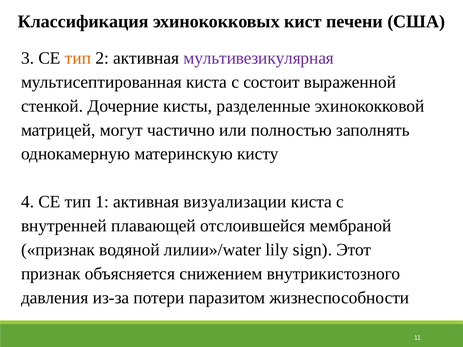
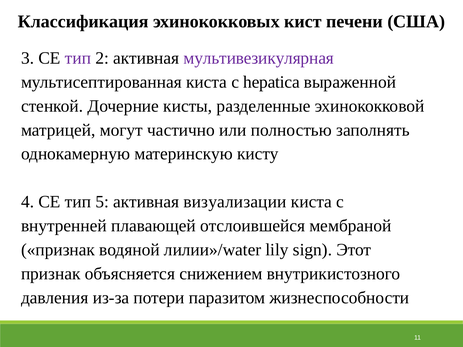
тип colour: orange -> purple (78, 58)
состоит: состоит -> hepatica (272, 82)
1: 1 -> 5 (102, 202)
